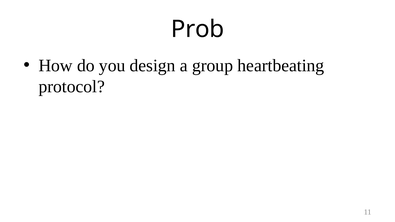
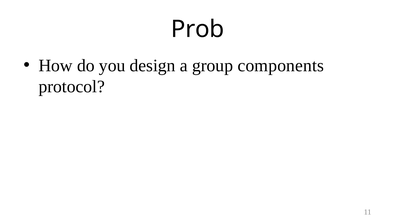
heartbeating: heartbeating -> components (281, 66)
